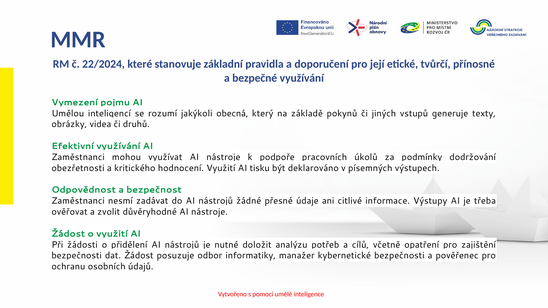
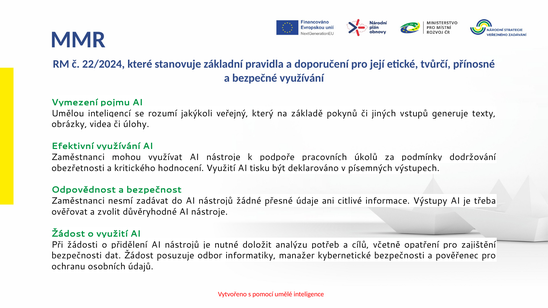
obecná: obecná -> veřejný (232, 113)
druhů: druhů -> úlohy (136, 124)
